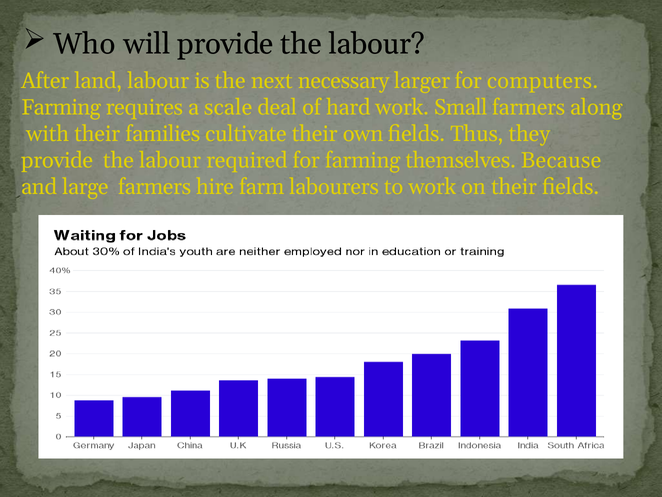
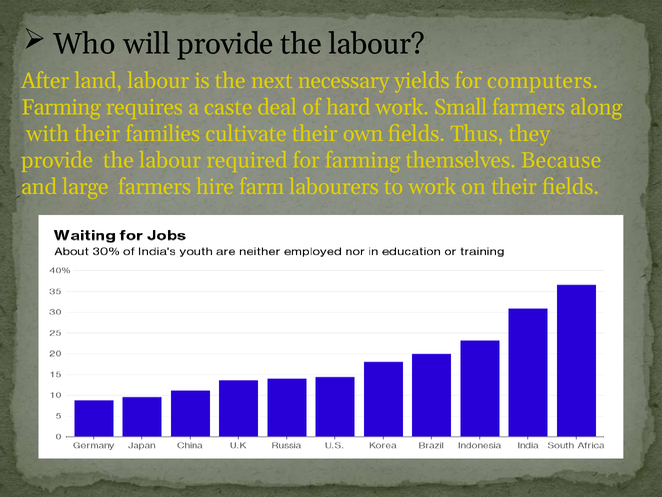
larger: larger -> yields (422, 81)
scale: scale -> caste (228, 108)
